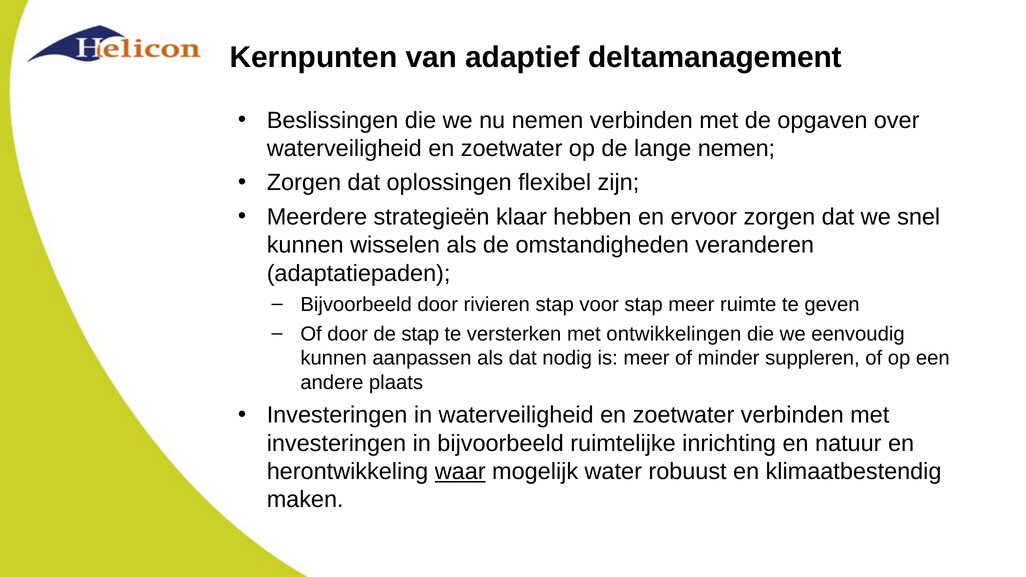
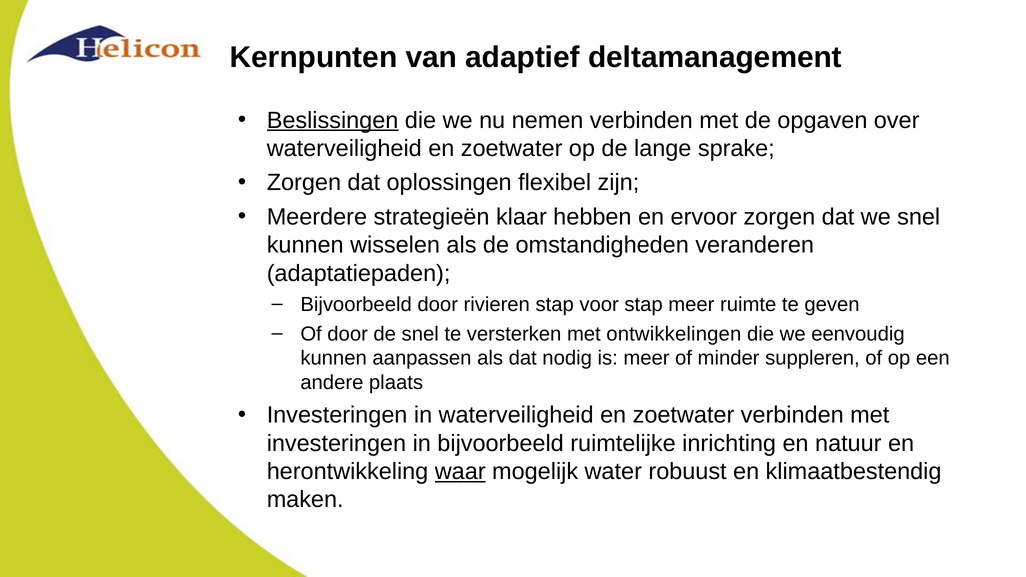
Beslissingen underline: none -> present (333, 120)
lange nemen: nemen -> sprake (736, 149)
de stap: stap -> snel (420, 334)
